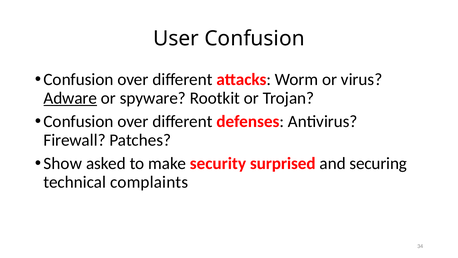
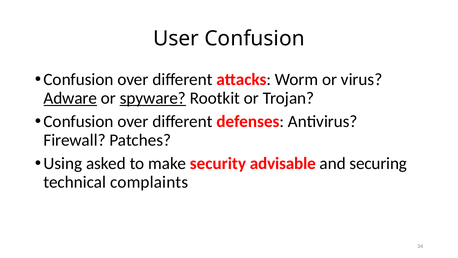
spyware underline: none -> present (153, 98)
Show: Show -> Using (63, 163)
surprised: surprised -> advisable (283, 163)
